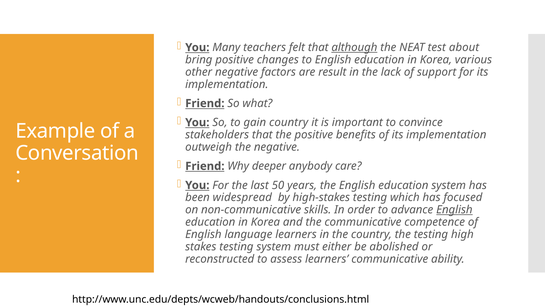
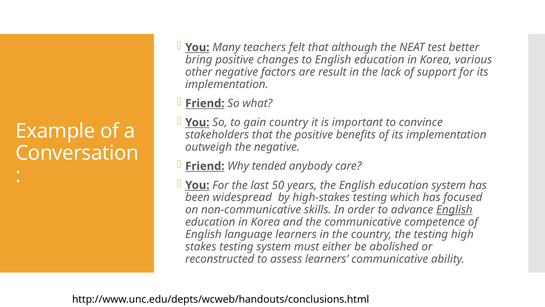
although underline: present -> none (354, 47)
about: about -> better (464, 47)
deeper: deeper -> tended (269, 166)
